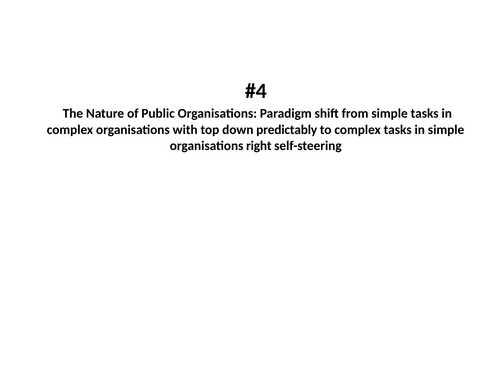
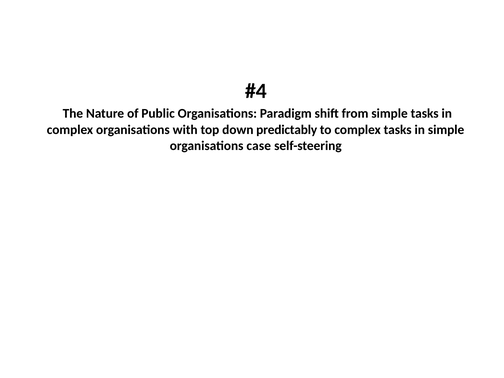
right: right -> case (259, 146)
